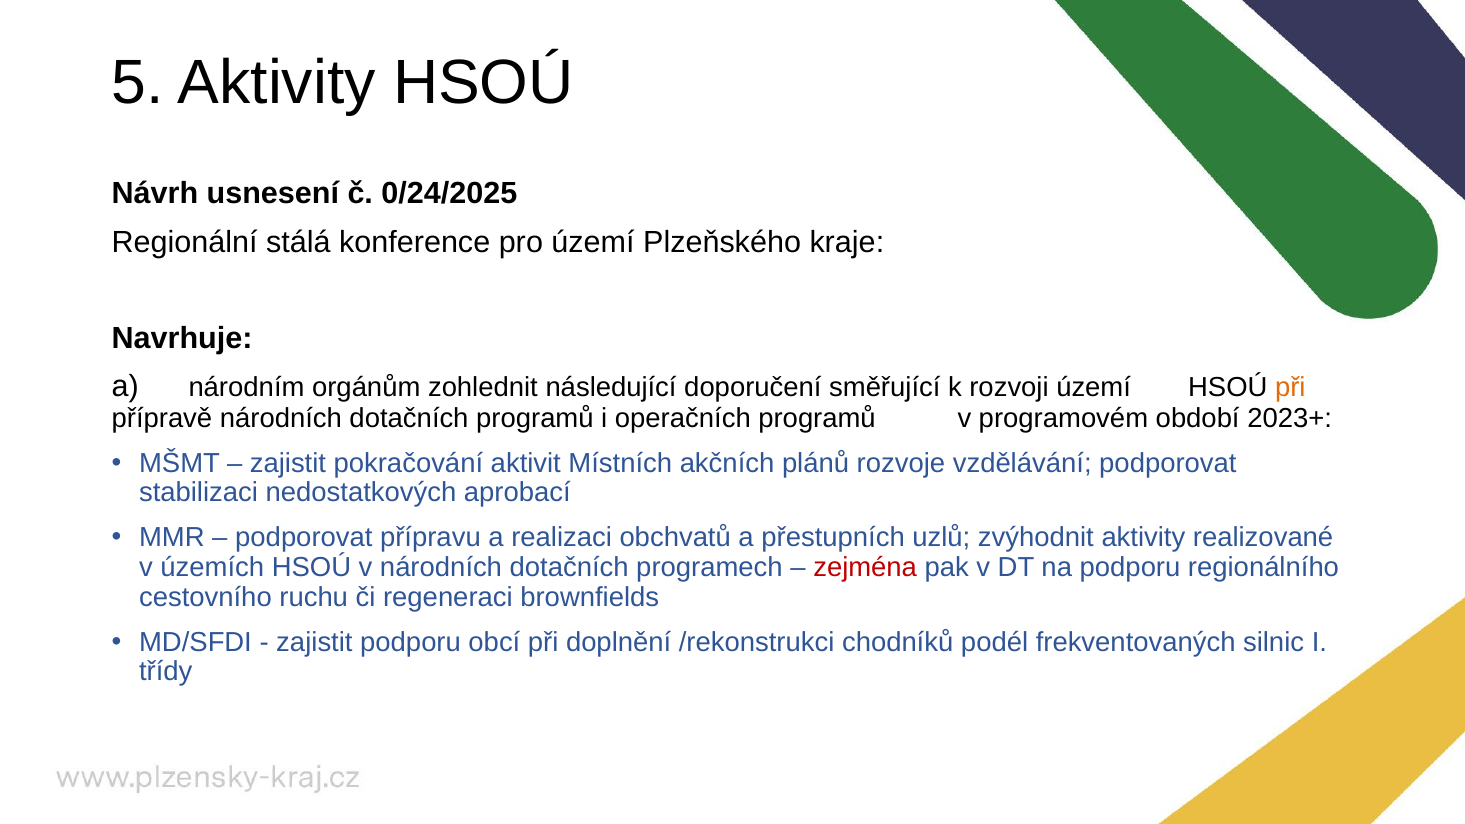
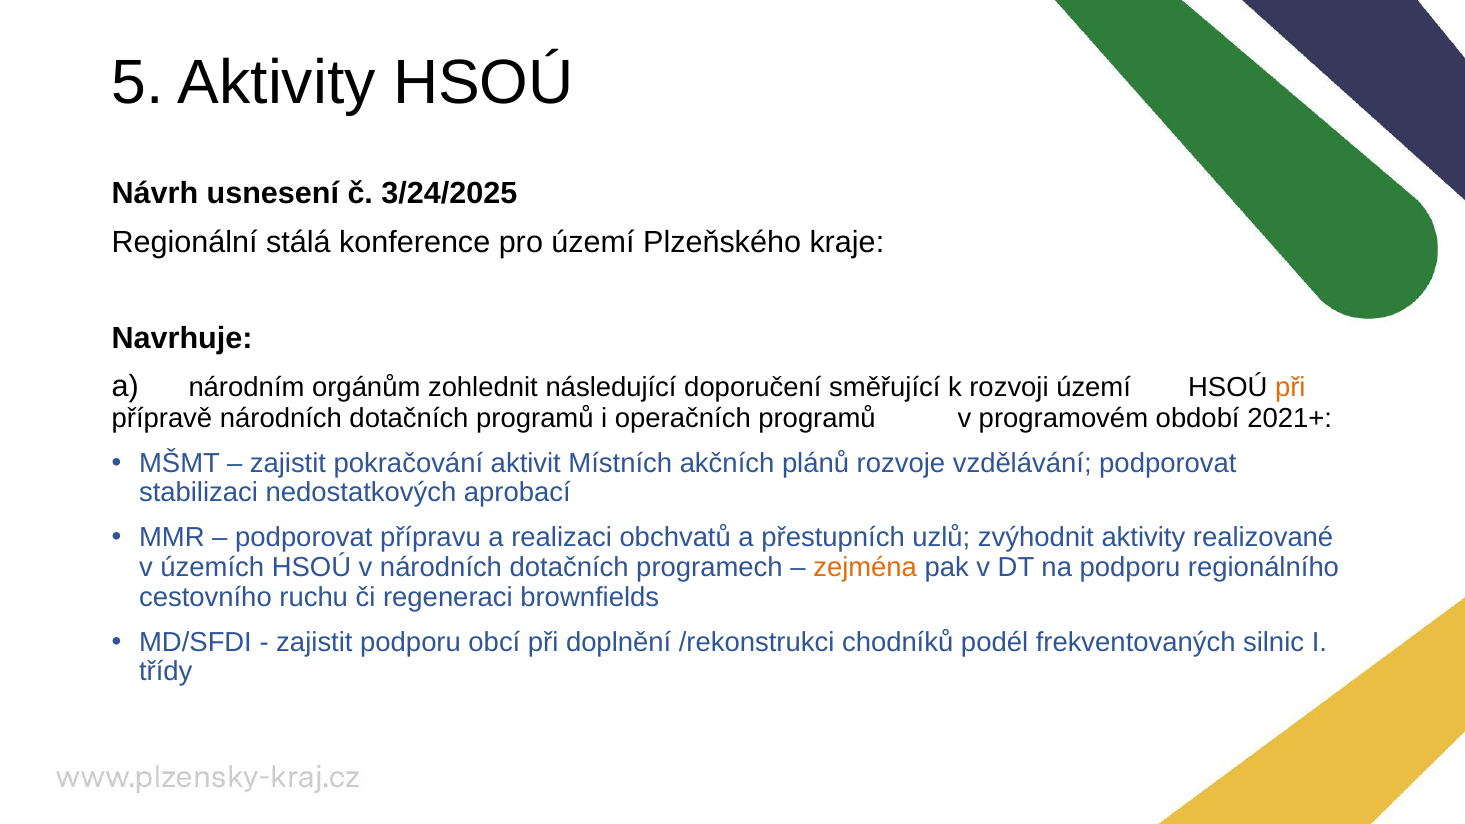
0/24/2025: 0/24/2025 -> 3/24/2025 (449, 194)
2023+: 2023+ -> 2021+ (1290, 418)
zejména colour: red -> orange (865, 567)
